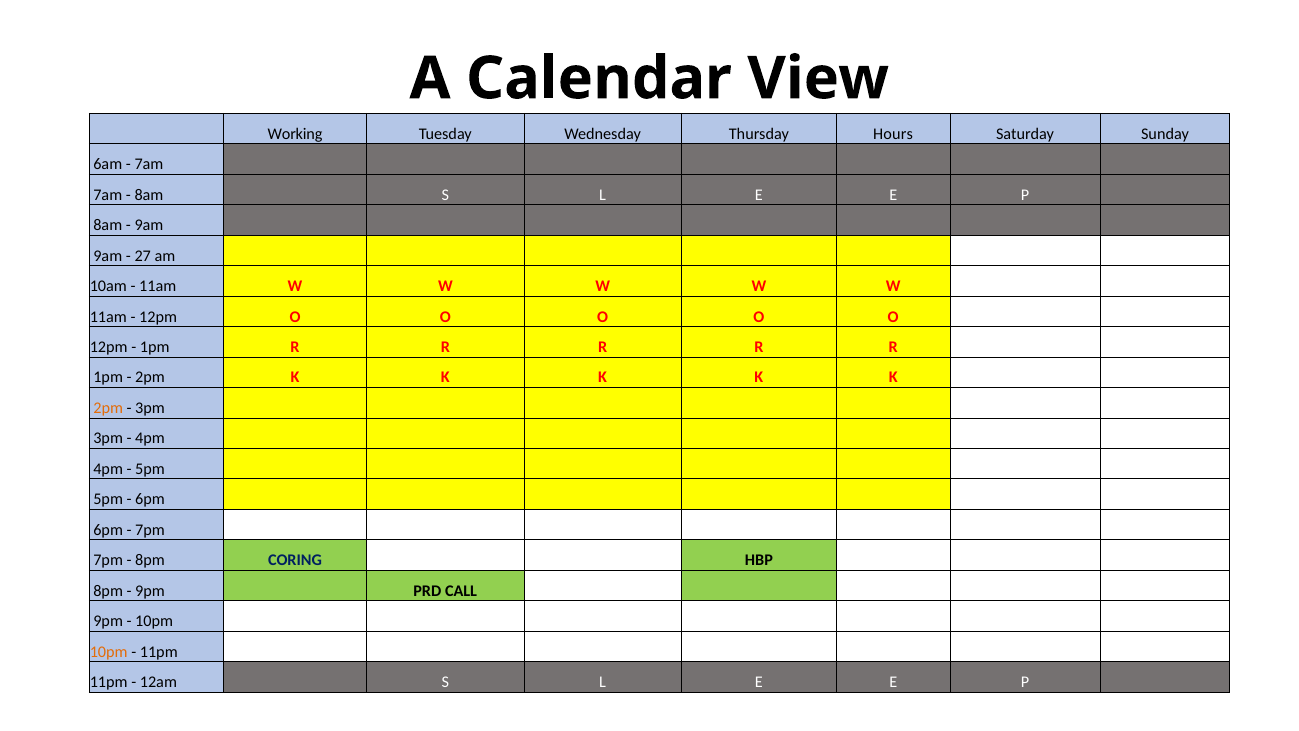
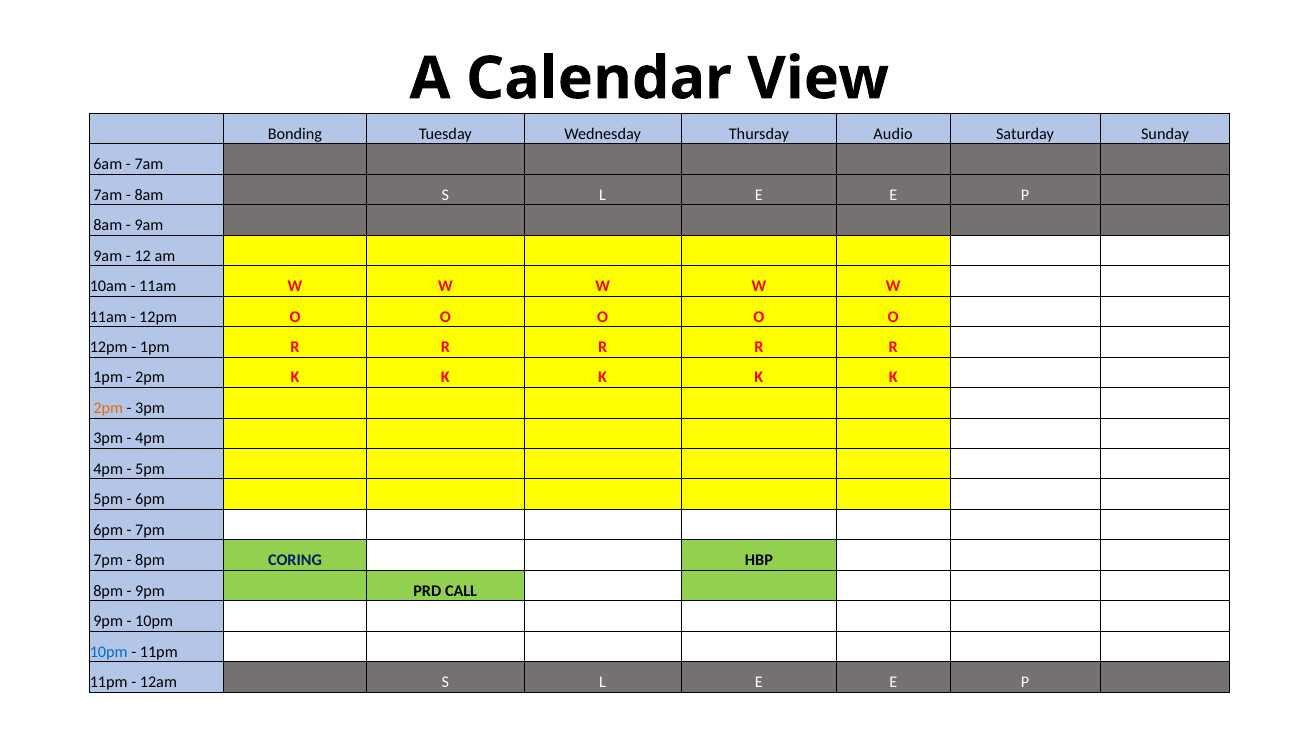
Working: Working -> Bonding (295, 134)
Hours: Hours -> Audio (893, 134)
27: 27 -> 12 (143, 256)
10pm colour: orange -> blue (109, 652)
